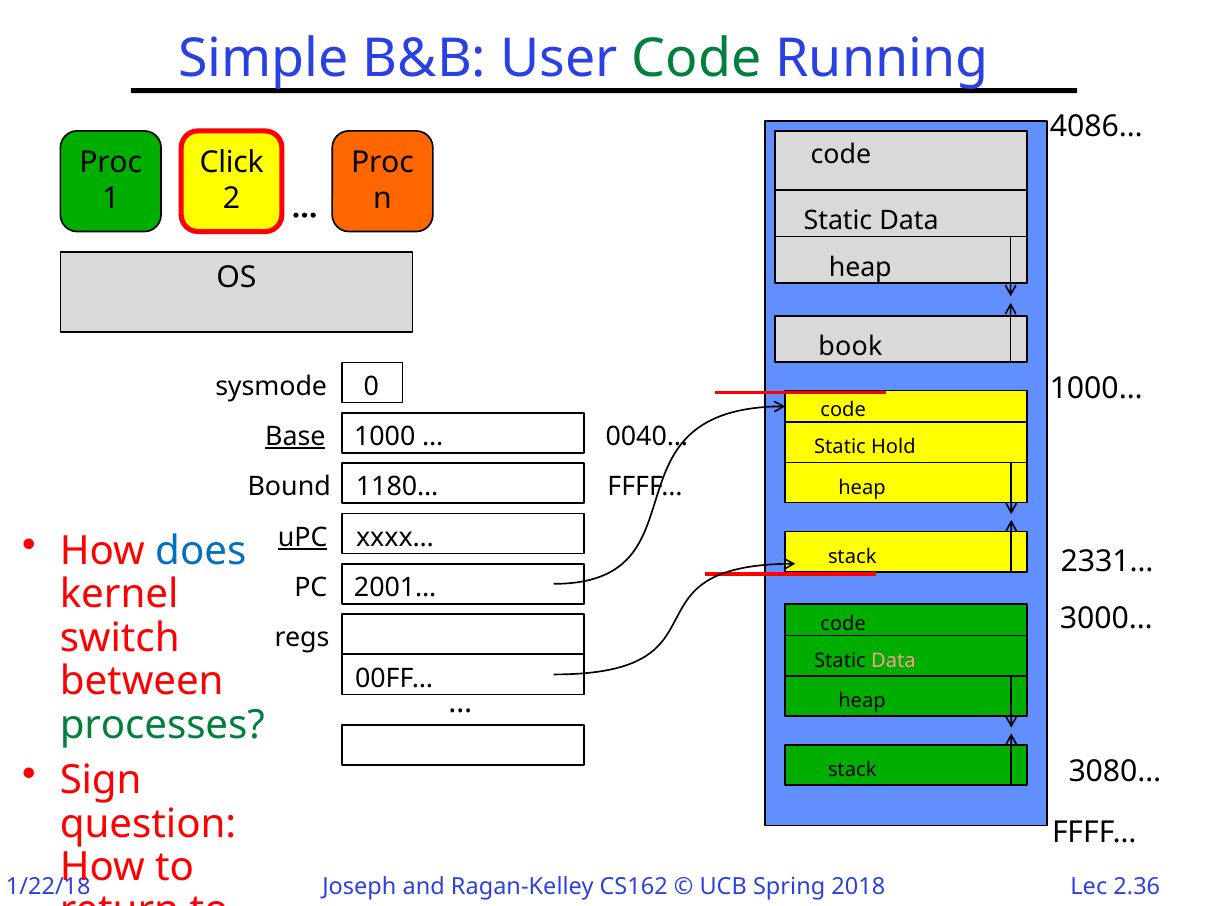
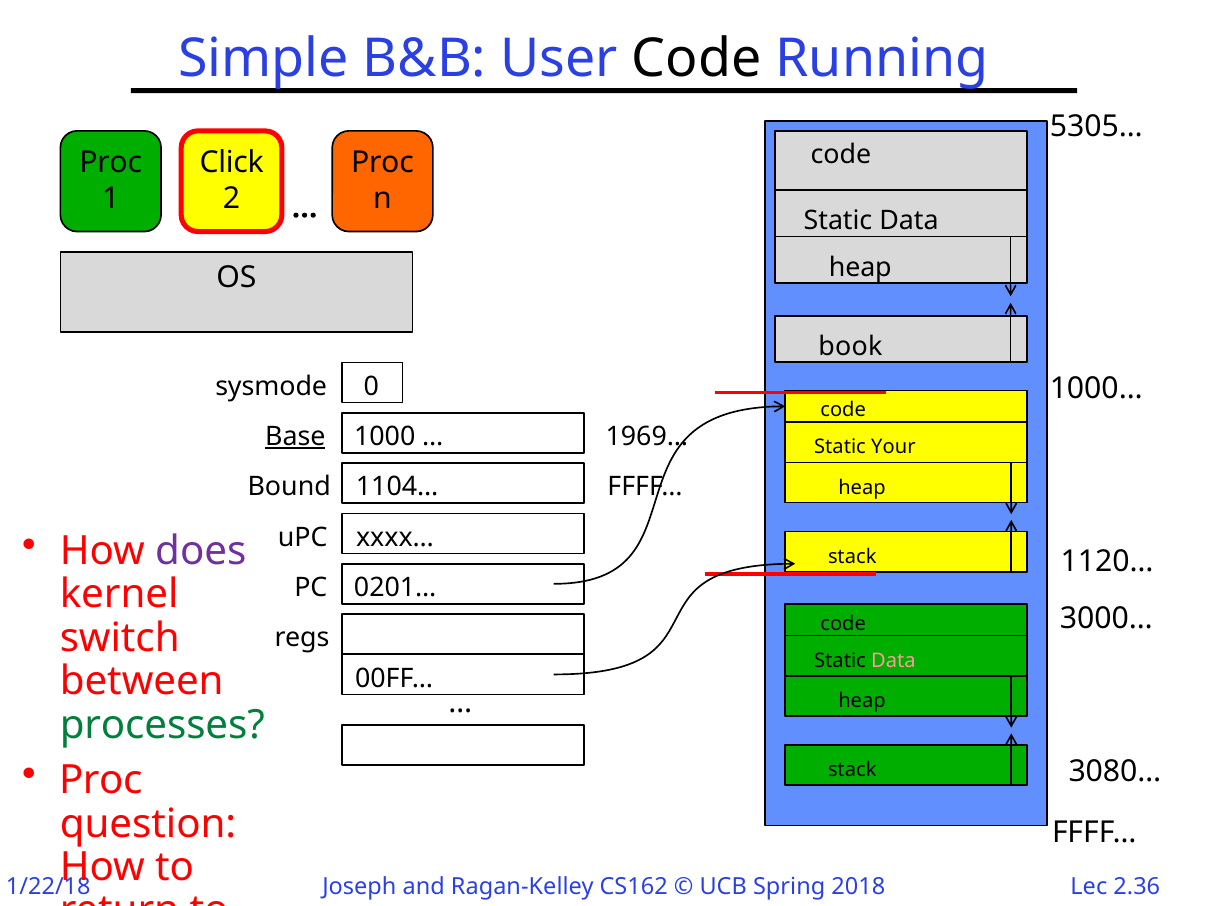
Code colour: green -> black (697, 58)
4086…: 4086… -> 5305… (1096, 127)
0040…: 0040… -> 1969… (647, 437)
Hold: Hold -> Your (893, 447)
1180…: 1180… -> 1104… (397, 487)
uPC underline: present -> none (303, 537)
does colour: blue -> purple (201, 551)
2331…: 2331… -> 1120… (1107, 561)
2001…: 2001… -> 0201… (395, 588)
Sign: Sign -> Proc (101, 780)
